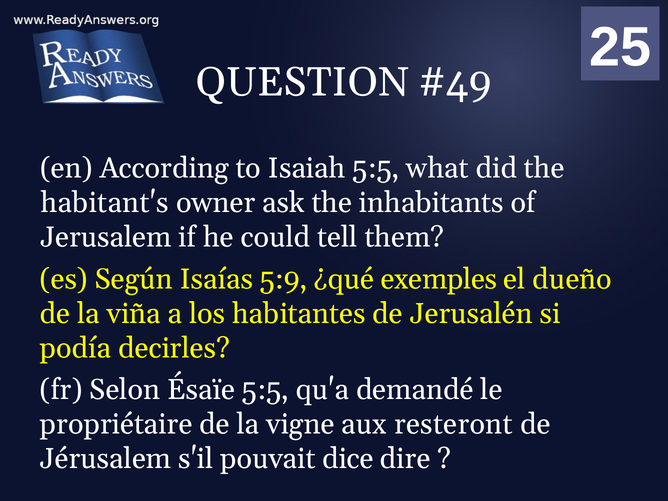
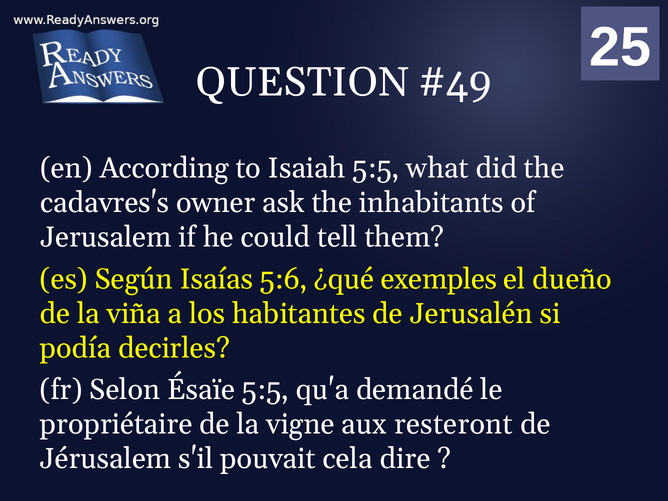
habitant's: habitant's -> cadavres's (105, 203)
5:9: 5:9 -> 5:6 (284, 279)
dice: dice -> cela (348, 459)
